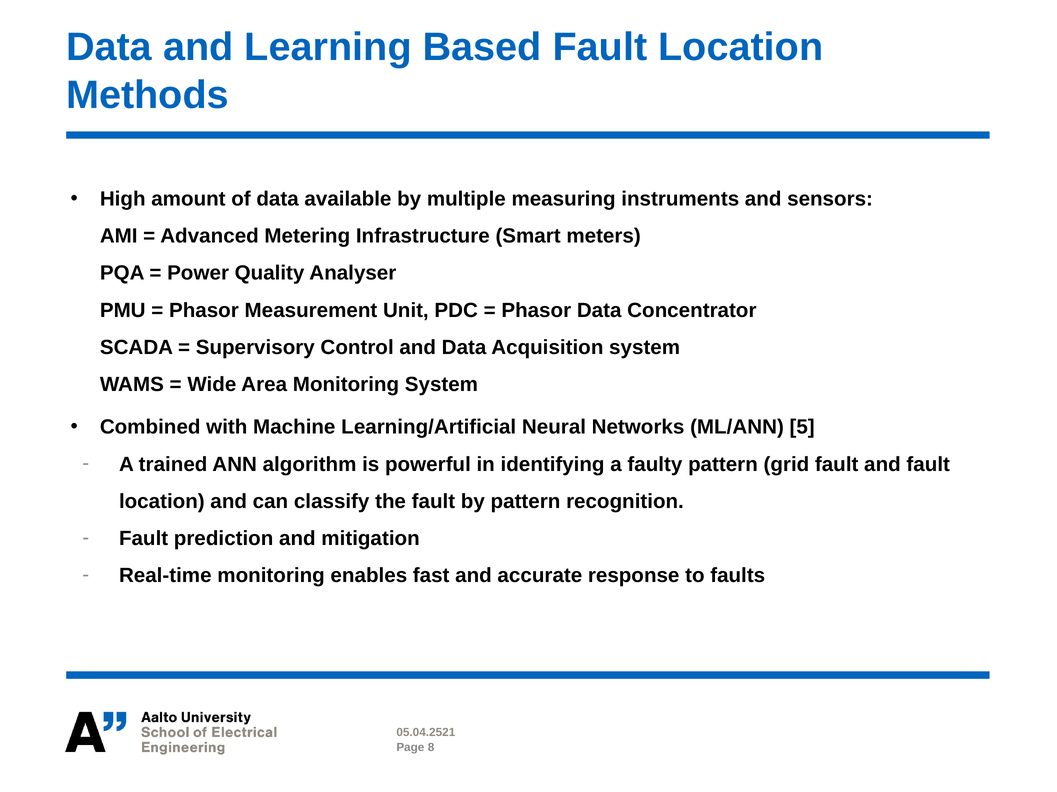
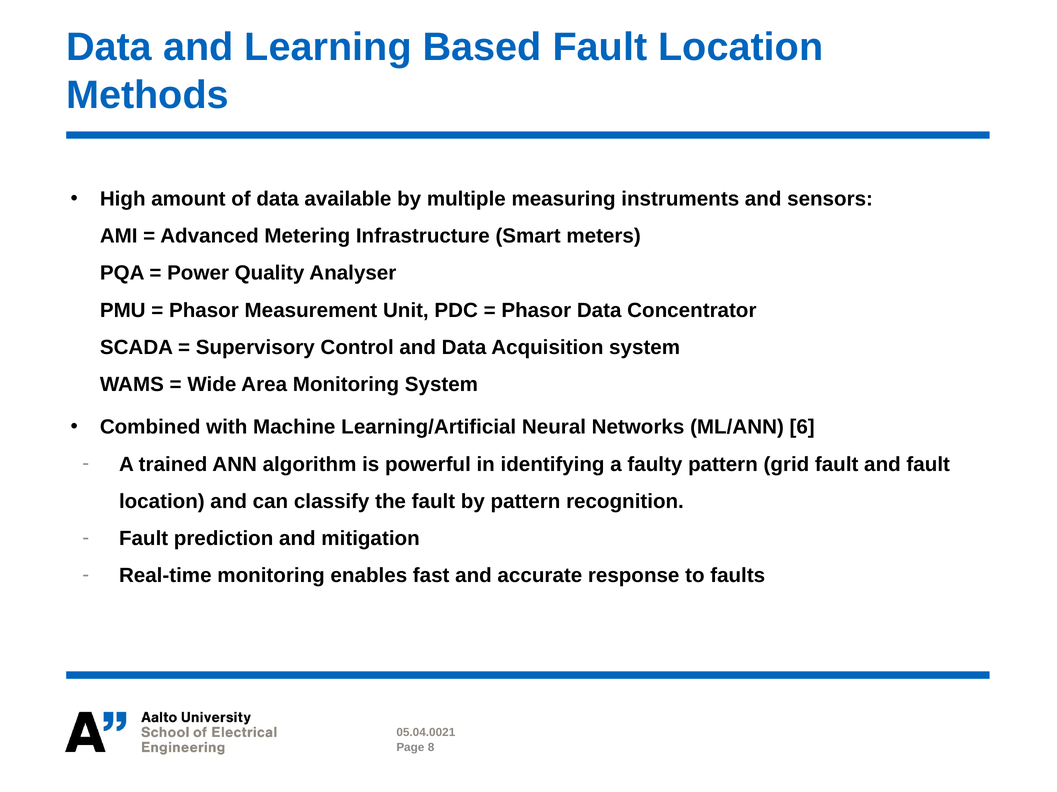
5: 5 -> 6 (802, 428)
05.04.2521: 05.04.2521 -> 05.04.0021 (426, 733)
